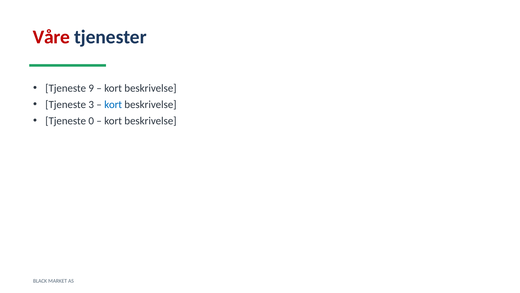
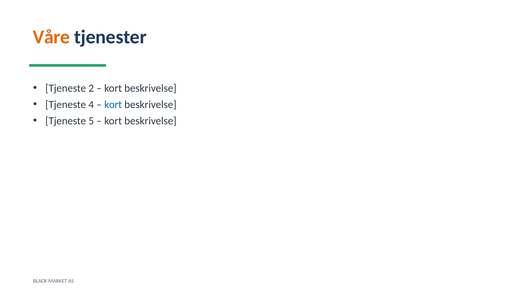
Våre colour: red -> orange (51, 37)
9: 9 -> 2 (91, 88)
3: 3 -> 4 (91, 104)
0: 0 -> 5 (91, 121)
